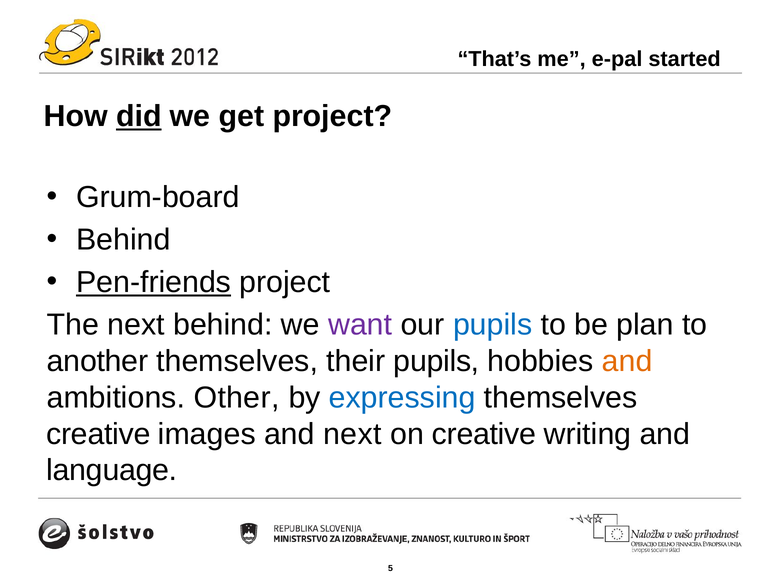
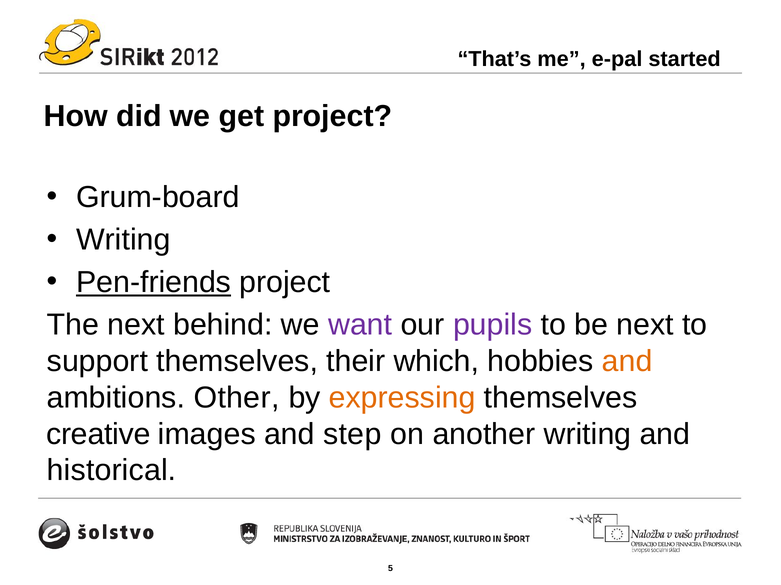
did underline: present -> none (139, 117)
Behind: Behind -> Writing (123, 240)
pupils colour: blue -> purple (493, 325)
be plan: plan -> next (645, 325)
another: another -> support (97, 362)
their pupils: pupils -> which (436, 362)
expressing colour: blue -> orange (402, 398)
and next: next -> step (352, 435)
on creative: creative -> another (484, 435)
language: language -> historical (112, 471)
